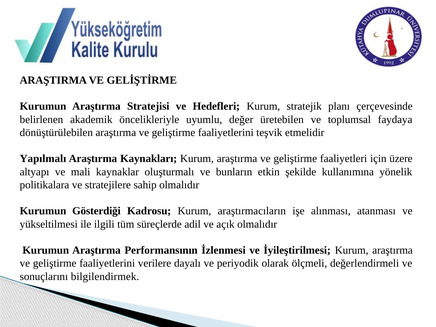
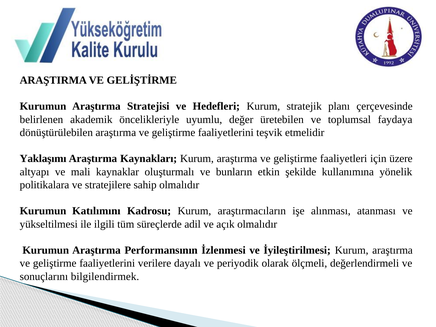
Yapılmalı: Yapılmalı -> Yaklaşımı (43, 159)
Gösterdiği: Gösterdiği -> Katılımını (96, 211)
